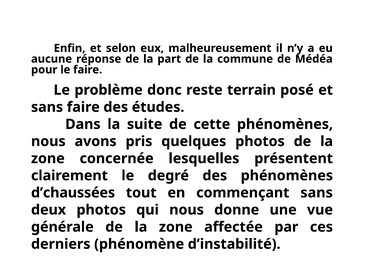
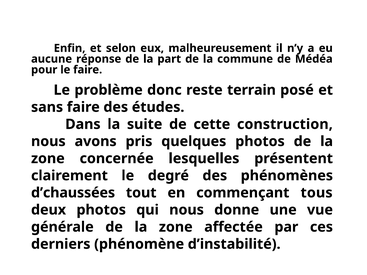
cette phénomènes: phénomènes -> construction (285, 124)
commençant sans: sans -> tous (317, 193)
